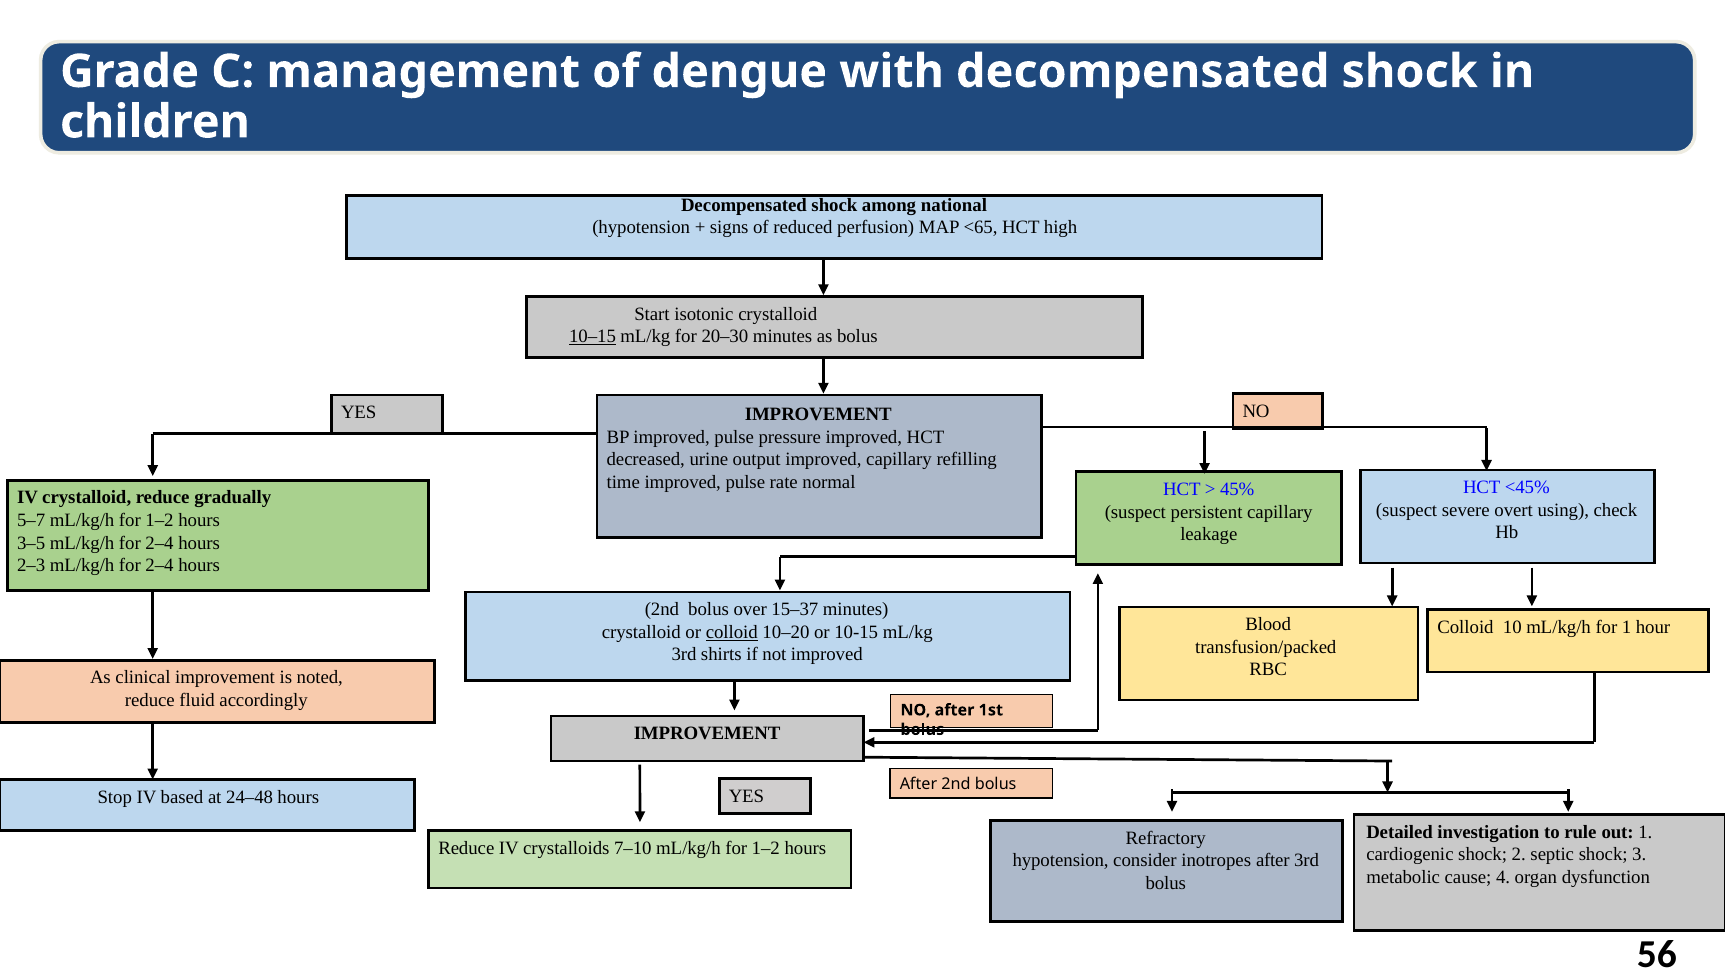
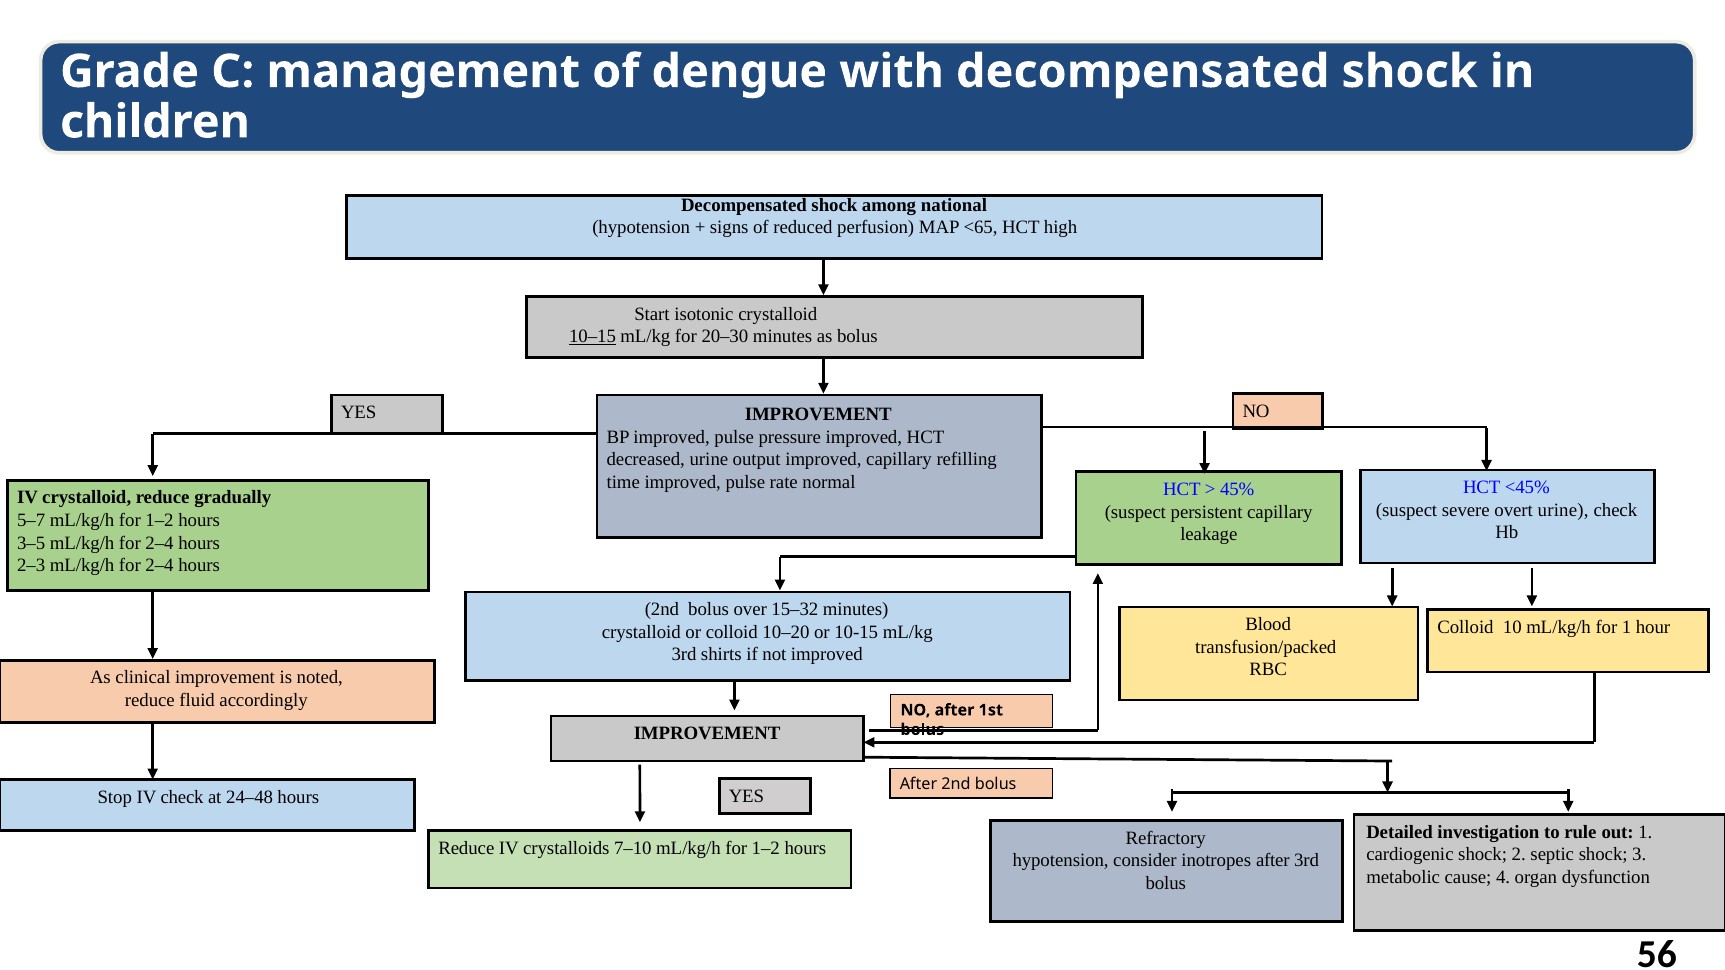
overt using: using -> urine (1563, 510)
15–37: 15–37 -> 15–32 (795, 610)
colloid underline: present -> none (732, 632)
IV based: based -> check (182, 797)
